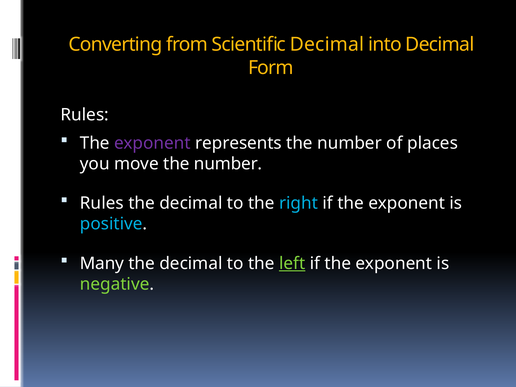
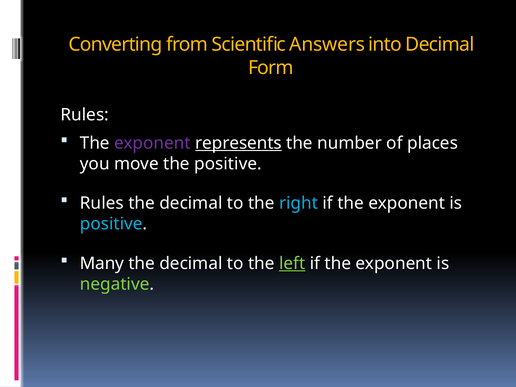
Scientific Decimal: Decimal -> Answers (327, 44)
represents underline: none -> present (238, 143)
move the number: number -> positive (228, 164)
